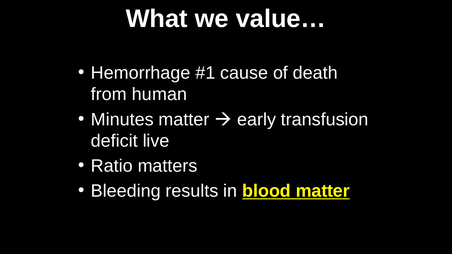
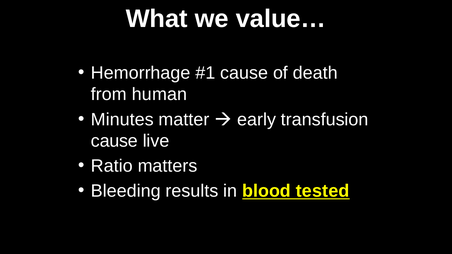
deficit: deficit -> cause (114, 141)
blood matter: matter -> tested (323, 191)
